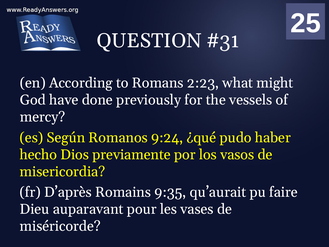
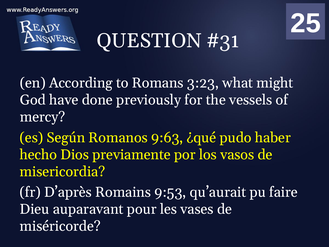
2:23: 2:23 -> 3:23 (203, 83)
9:24: 9:24 -> 9:63 (167, 137)
9:35: 9:35 -> 9:53 (170, 192)
